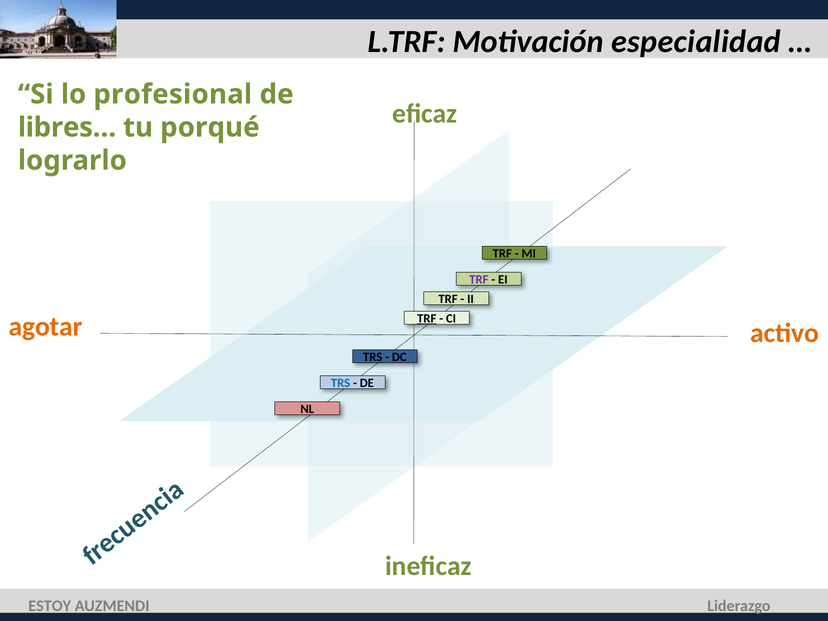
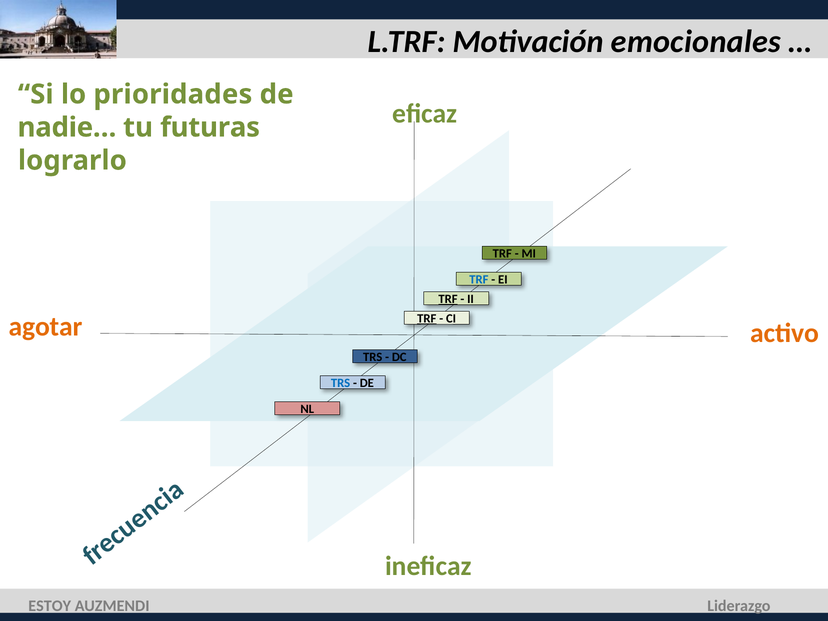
especialidad: especialidad -> emocionales (696, 42)
profesional: profesional -> prioridades (173, 94)
libres…: libres… -> nadie… (67, 127)
porqué: porqué -> futuras (210, 127)
TRF colour: purple -> blue (479, 280)
TRF underline: none -> present (448, 299)
